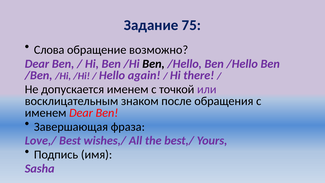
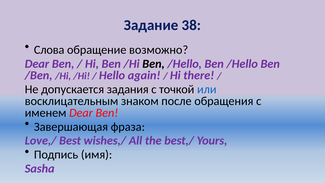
75: 75 -> 38 (191, 25)
допускается именем: именем -> задания (128, 89)
или colour: purple -> blue (207, 89)
